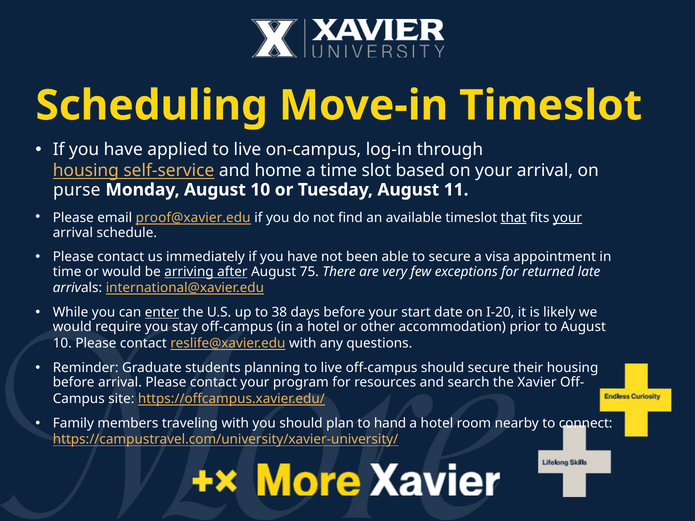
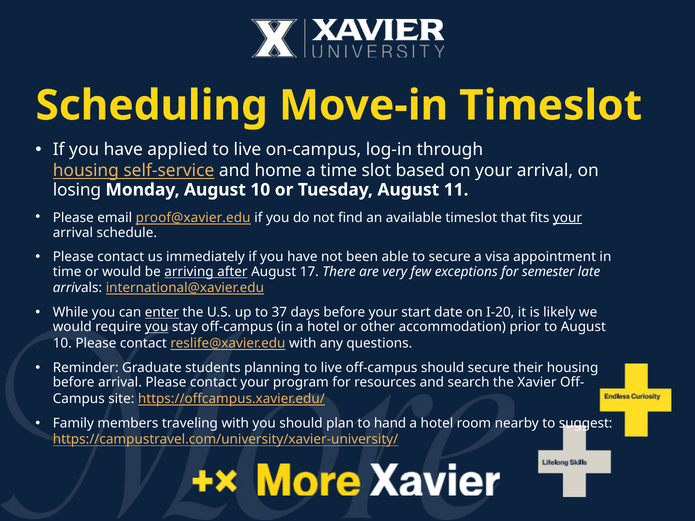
purse: purse -> losing (77, 190)
that underline: present -> none (514, 218)
75: 75 -> 17 (309, 272)
returned: returned -> semester (548, 272)
38: 38 -> 37 (279, 313)
you underline: none -> present (157, 327)
connect: connect -> suggest (586, 423)
